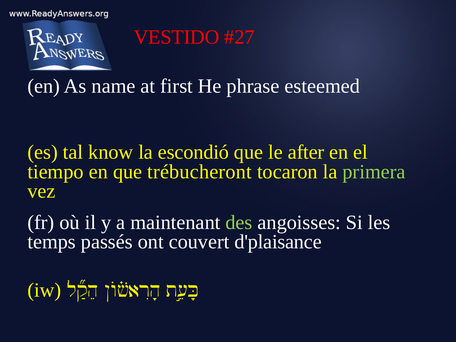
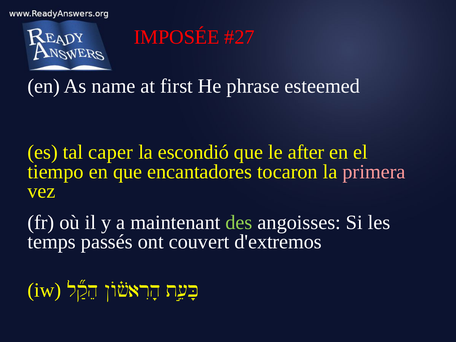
VESTIDO: VESTIDO -> IMPOSÉE (177, 37)
know: know -> caper (111, 152)
trébucheront: trébucheront -> encantadores (200, 172)
primera colour: light green -> pink (374, 172)
d'plaisance: d'plaisance -> d'extremos (278, 242)
